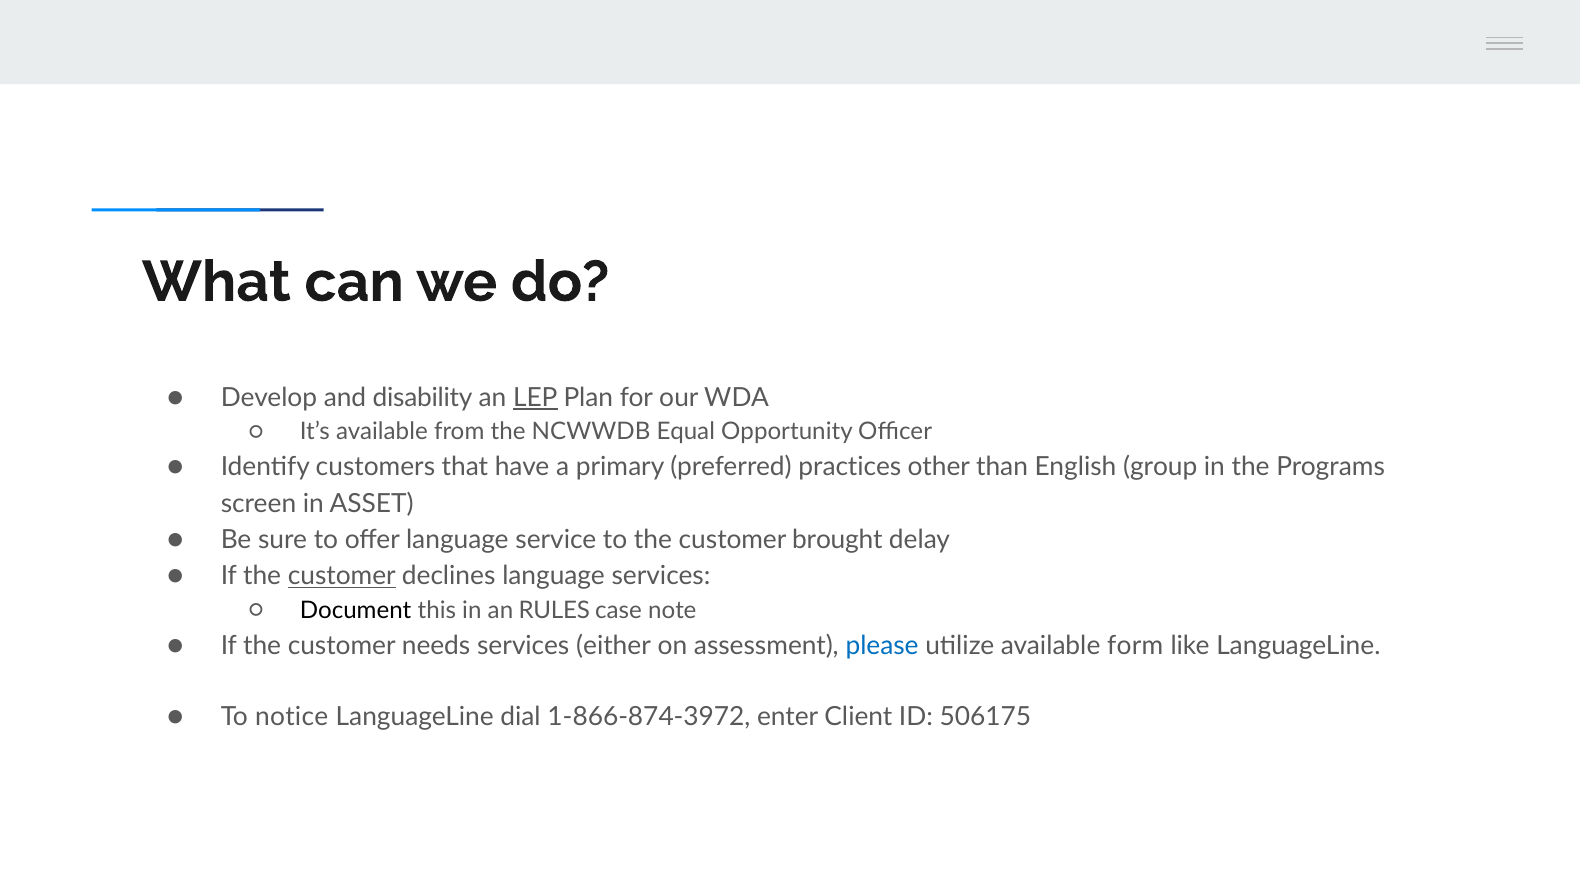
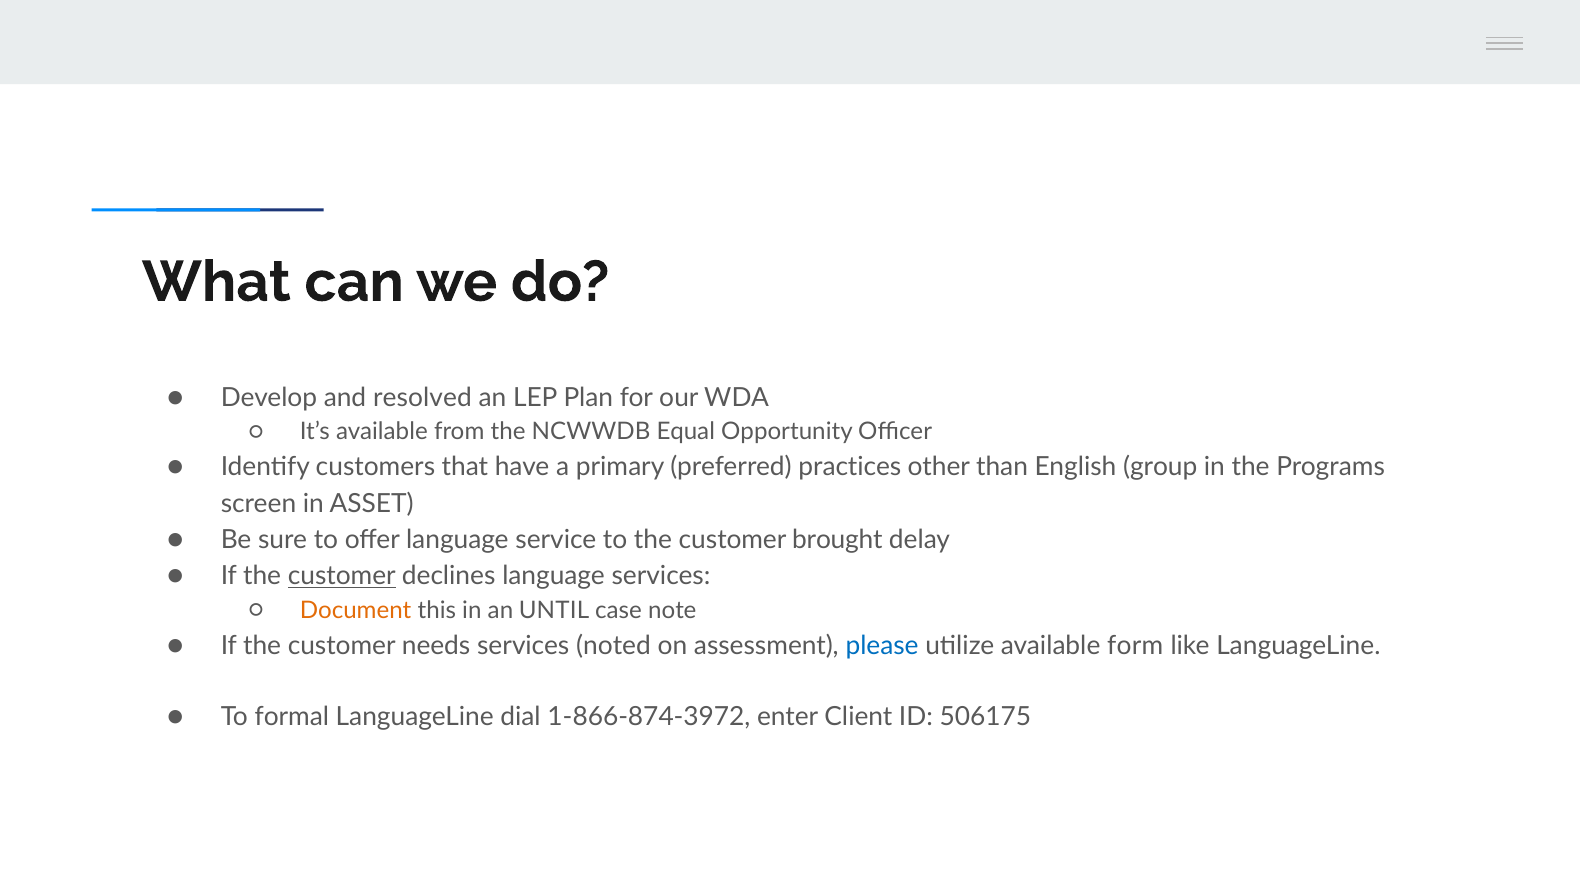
disability: disability -> resolved (422, 397)
LEP underline: present -> none (535, 397)
Document colour: black -> orange (356, 610)
RULES: RULES -> UNTIL (554, 610)
either: either -> noted (613, 646)
notice: notice -> formal (292, 717)
